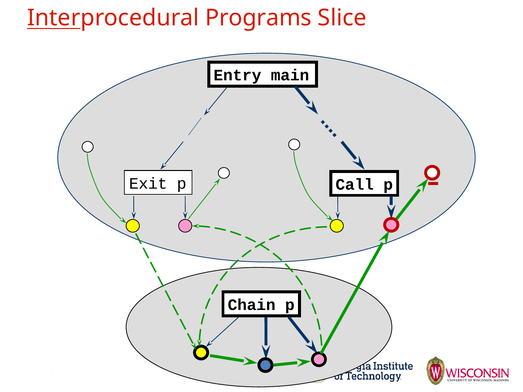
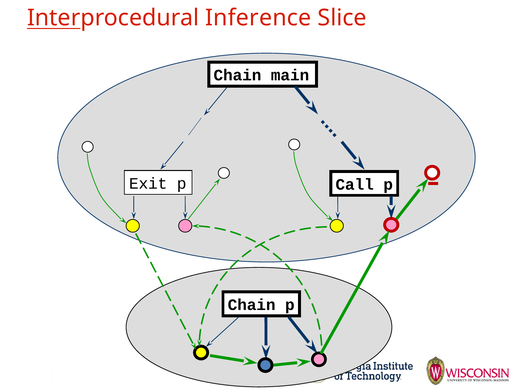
Programs: Programs -> Inference (258, 18)
Entry: Entry -> Chain (237, 75)
